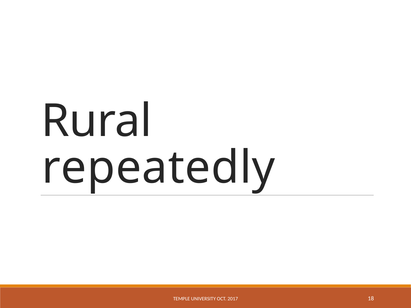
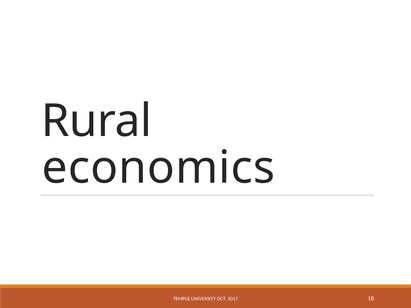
repeatedly: repeatedly -> economics (158, 168)
